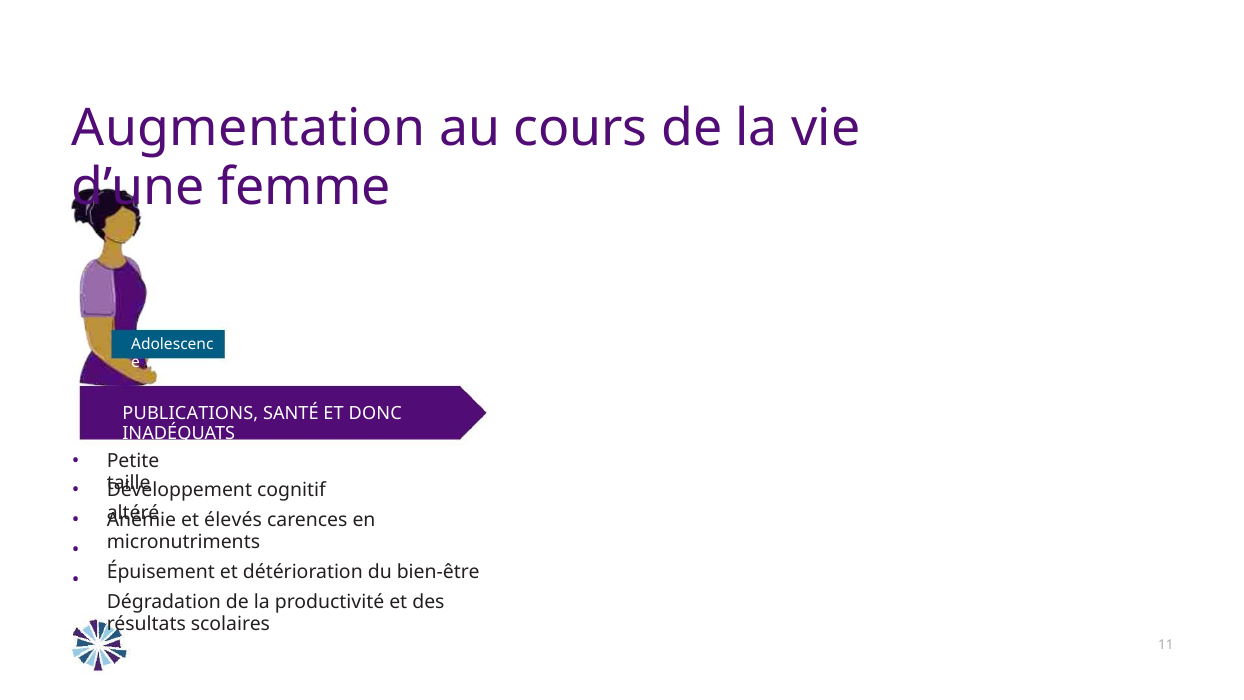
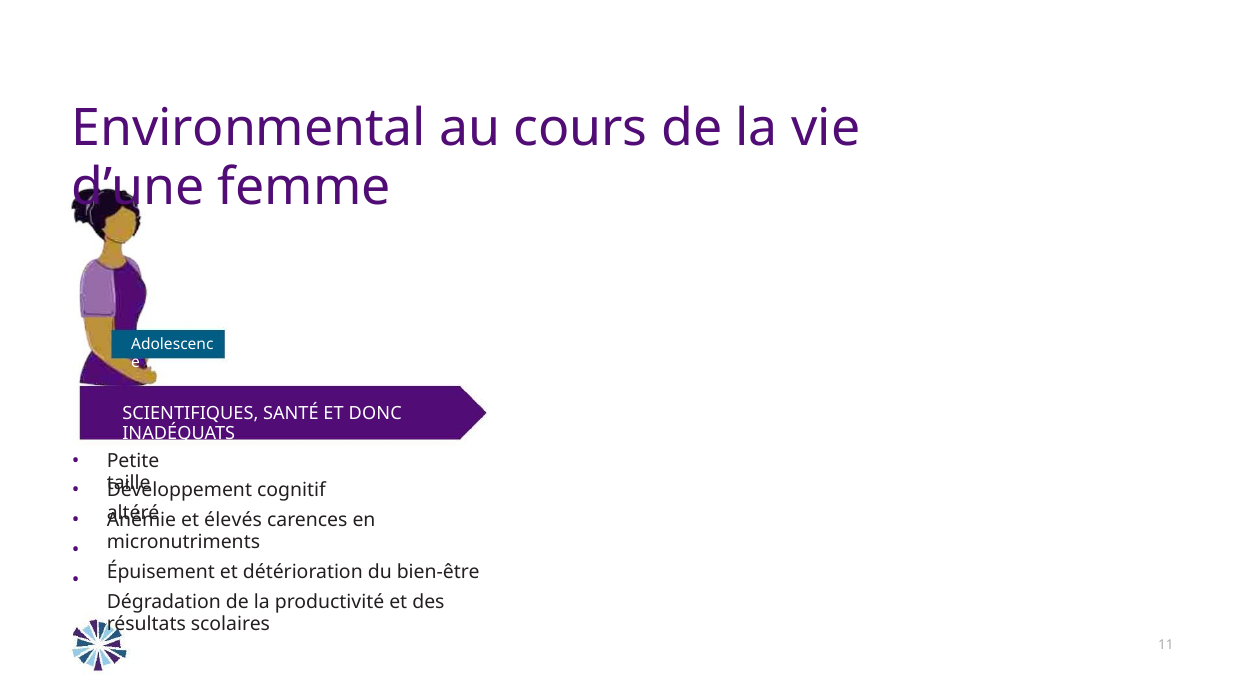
Augmentation: Augmentation -> Environmental (249, 129)
PUBLICATIONS: PUBLICATIONS -> SCIENTIFIQUES (190, 413)
